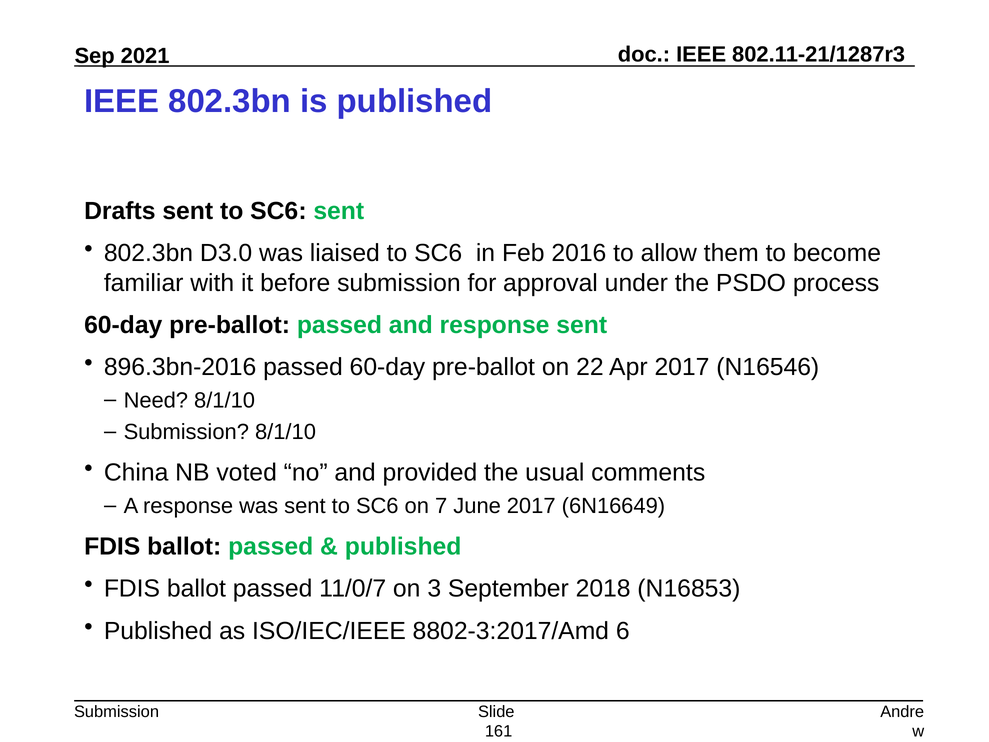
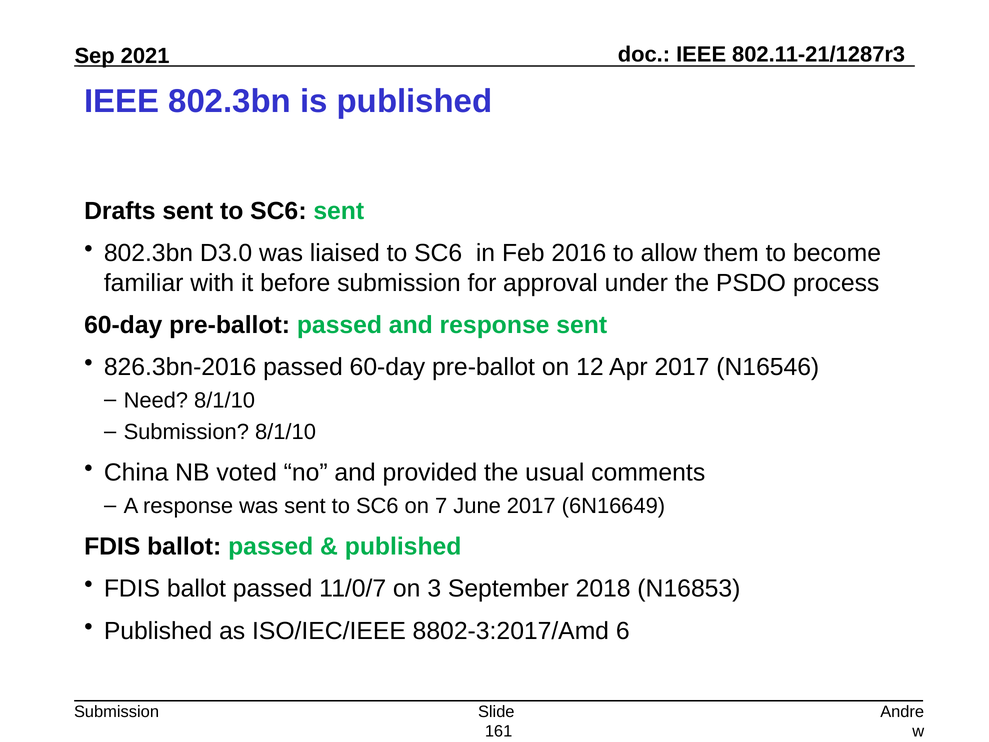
896.3bn-2016: 896.3bn-2016 -> 826.3bn-2016 (180, 367)
22: 22 -> 12 (590, 367)
